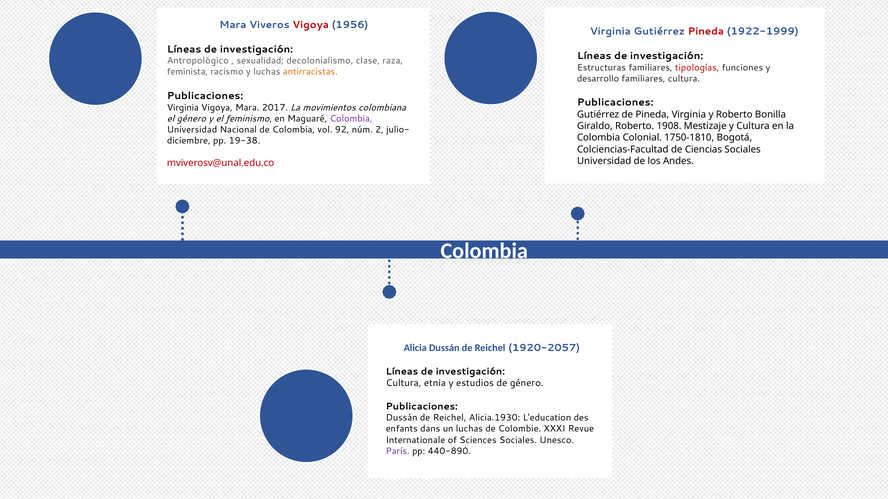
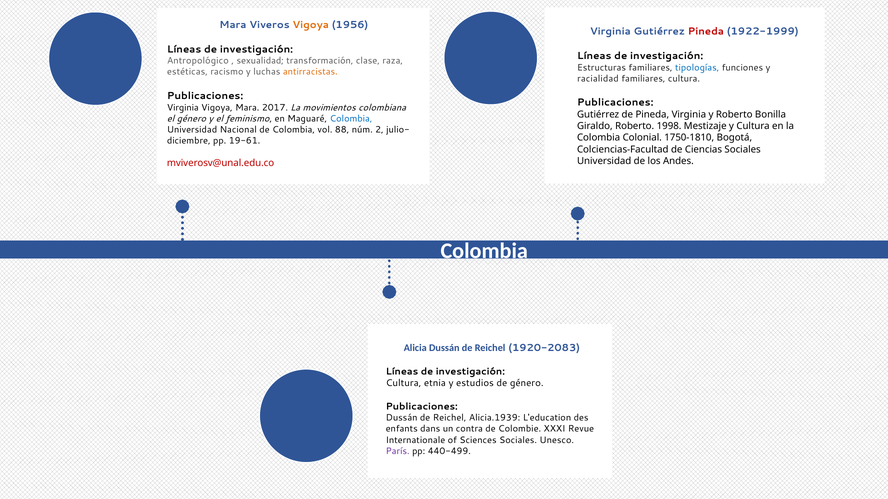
Vigoya colour: red -> orange (311, 25)
decolonialismo: decolonialismo -> transformación (320, 61)
tipologías colour: red -> blue (697, 68)
feminista: feminista -> estéticas (187, 72)
desarrollo: desarrollo -> racialidad (598, 79)
Colombia colour: purple -> blue (351, 119)
1908: 1908 -> 1998 (669, 126)
92: 92 -> 88 (342, 130)
19-38: 19-38 -> 19-61 (245, 141)
1920-2057: 1920-2057 -> 1920-2083 (544, 348)
Alicia.1930: Alicia.1930 -> Alicia.1939 (495, 418)
un luchas: luchas -> contra (469, 429)
440-890: 440-890 -> 440-499 (449, 452)
